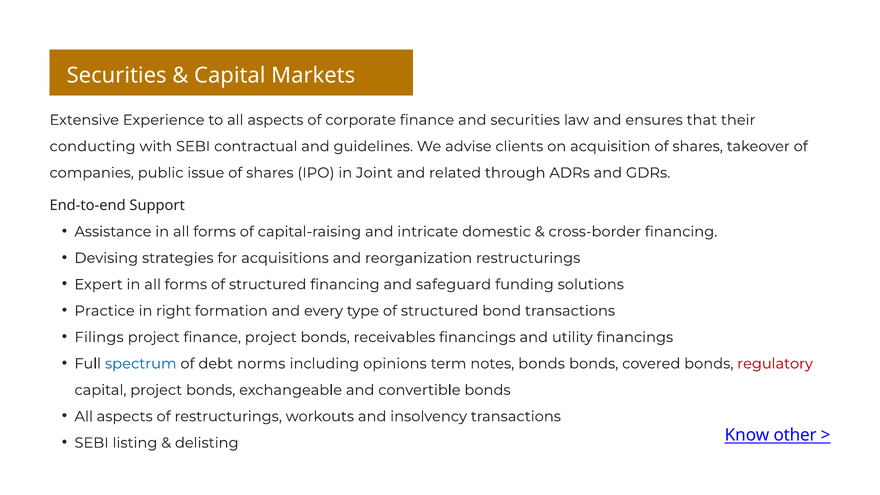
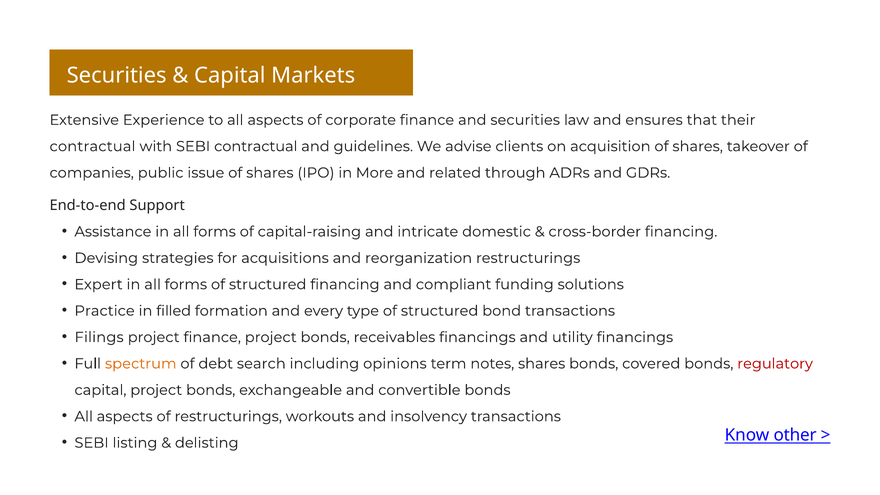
conducting: conducting -> contractual (93, 146)
Joint: Joint -> More (375, 173)
safeguard: safeguard -> compliant (454, 284)
right: right -> filled (174, 311)
spectrum colour: blue -> orange (141, 364)
norms: norms -> search (261, 364)
notes bonds: bonds -> shares (542, 364)
